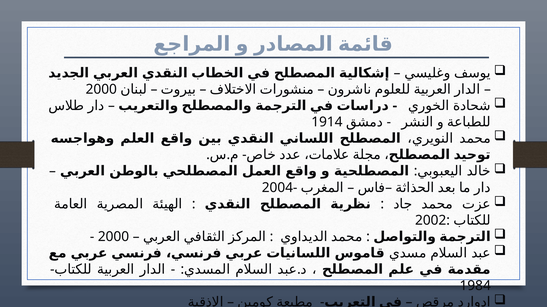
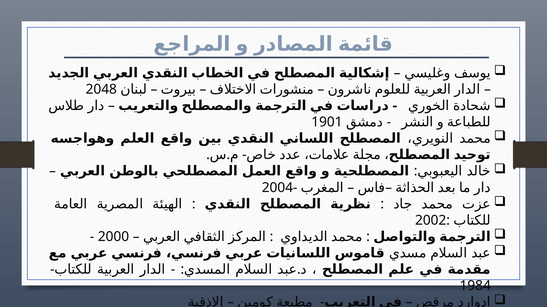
2000: 2000 -> 2048 (101, 89)
1914: 1914 -> 1901 (327, 122)
